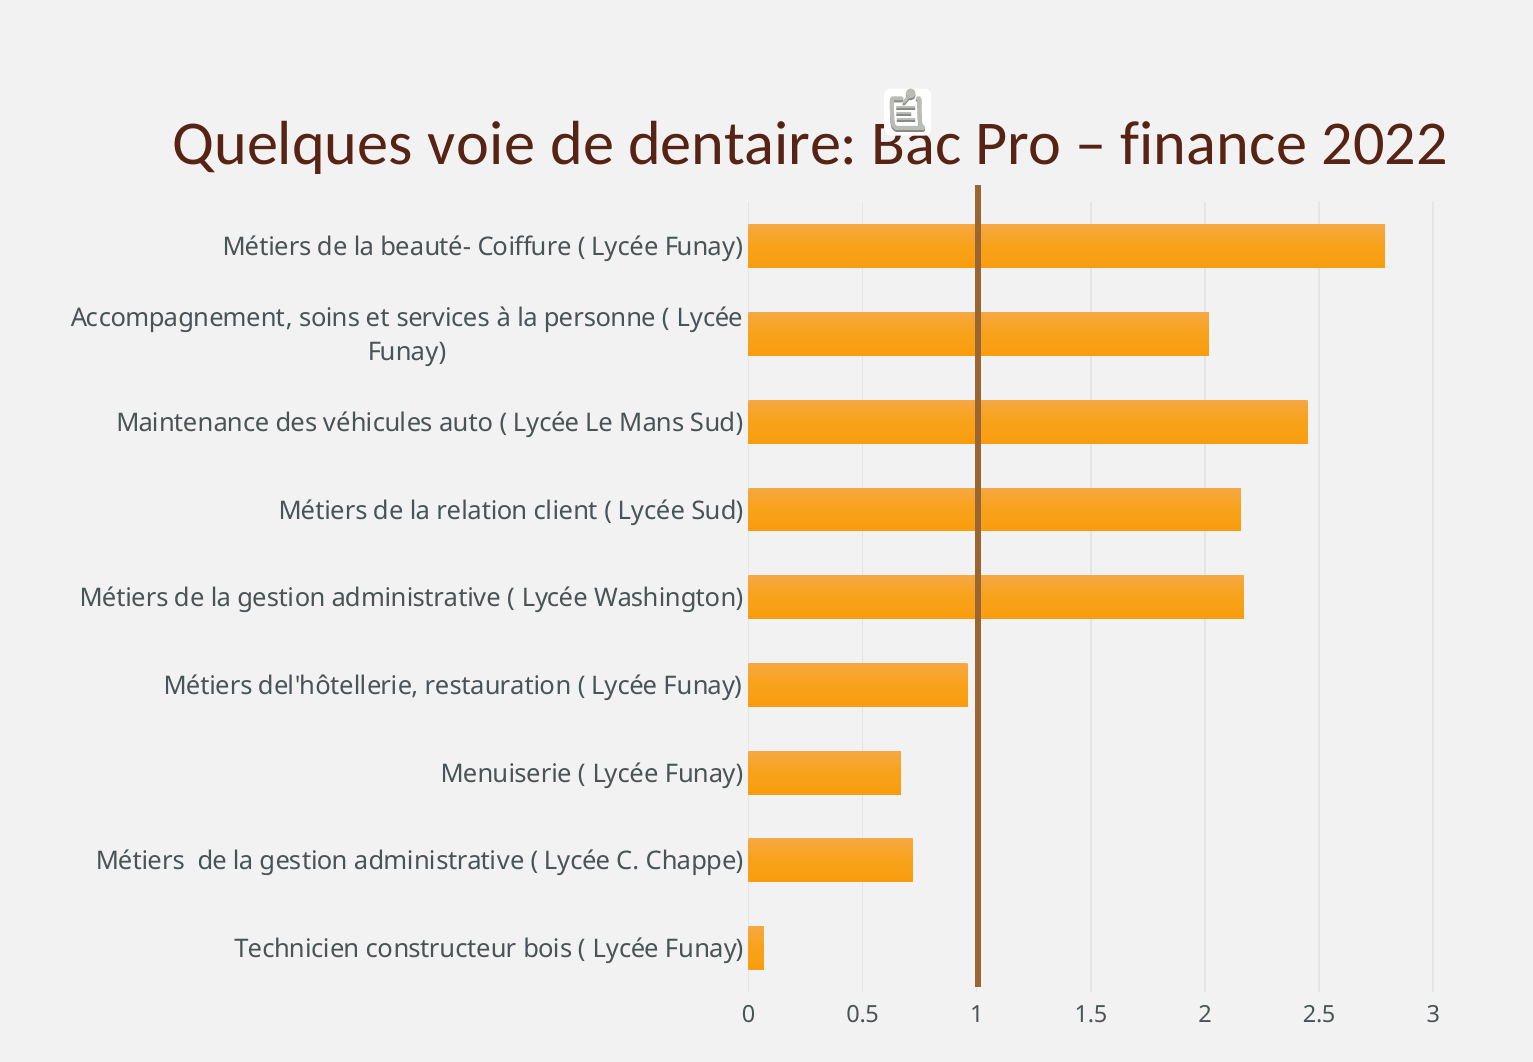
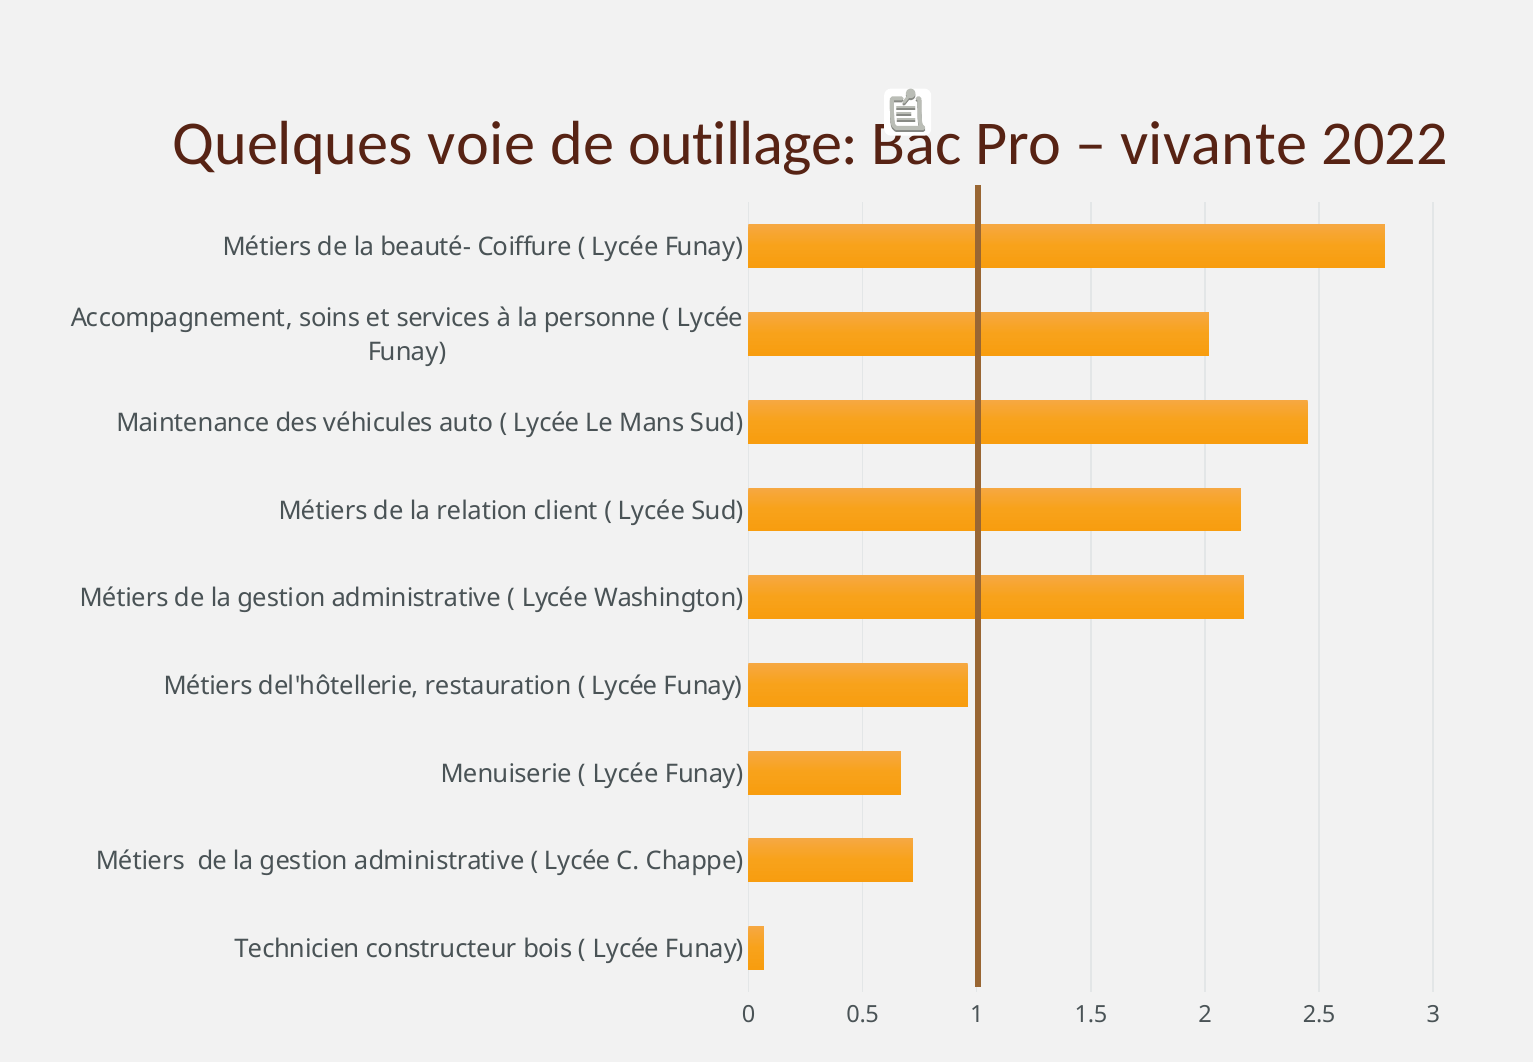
dentaire: dentaire -> outillage (743, 144)
finance: finance -> vivante (1214, 144)
